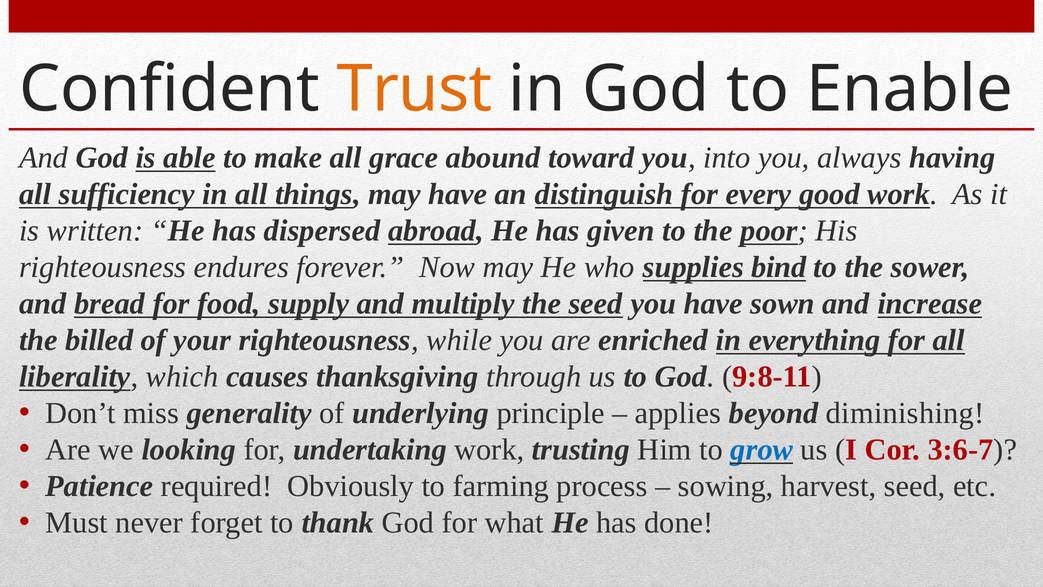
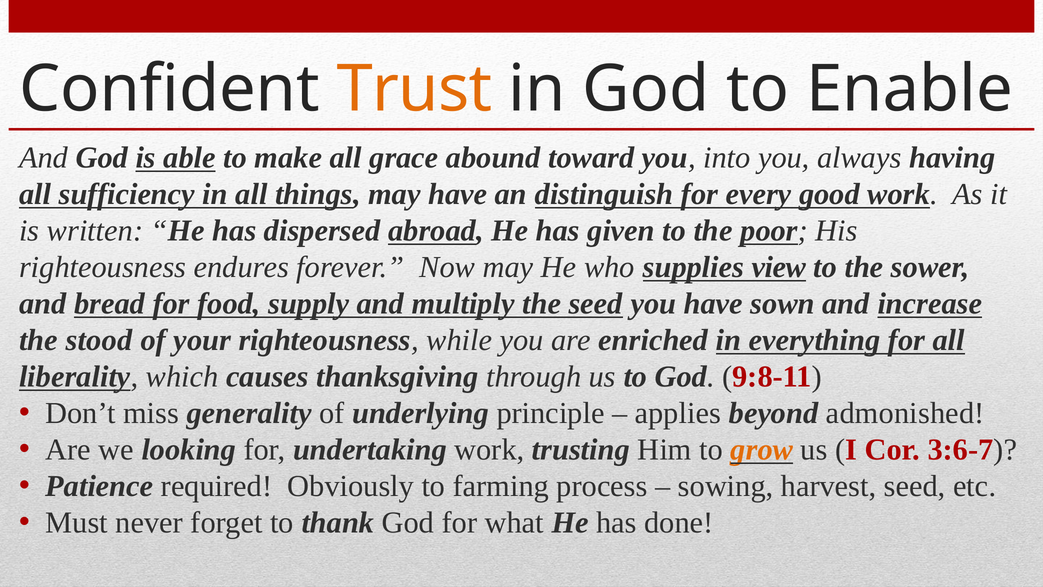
bind: bind -> view (779, 267)
billed: billed -> stood (99, 340)
diminishing: diminishing -> admonished (905, 413)
grow colour: blue -> orange (762, 450)
